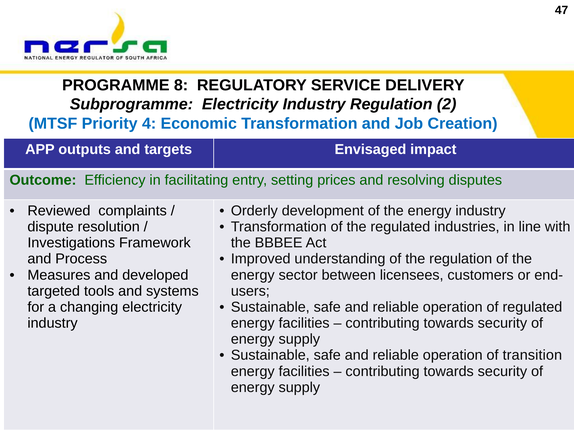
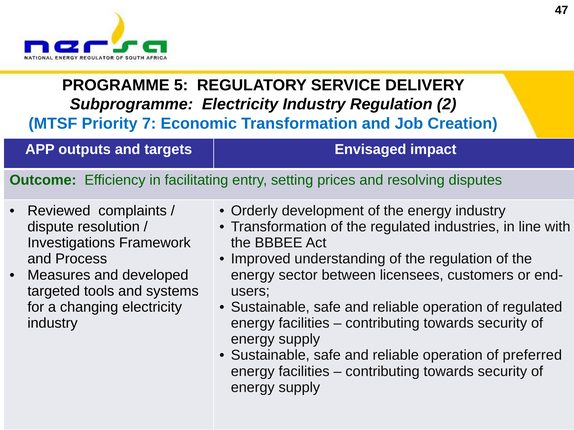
8: 8 -> 5 (181, 85)
4: 4 -> 7 (149, 124)
transition: transition -> preferred (532, 356)
